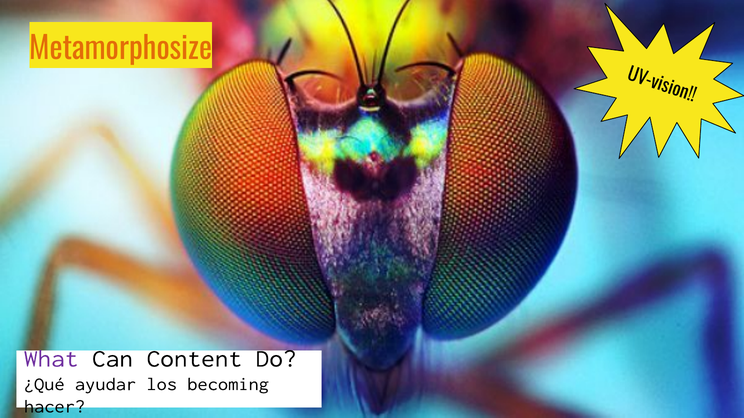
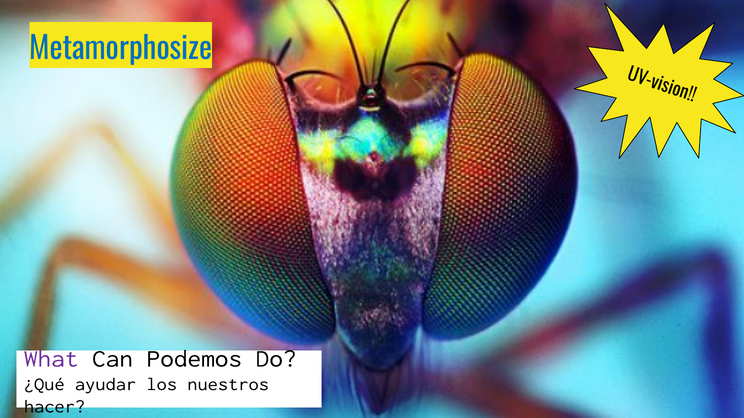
Metamorphosize colour: orange -> blue (121, 49)
Content: Content -> Podemos (194, 359)
becoming: becoming -> nuestros (228, 384)
